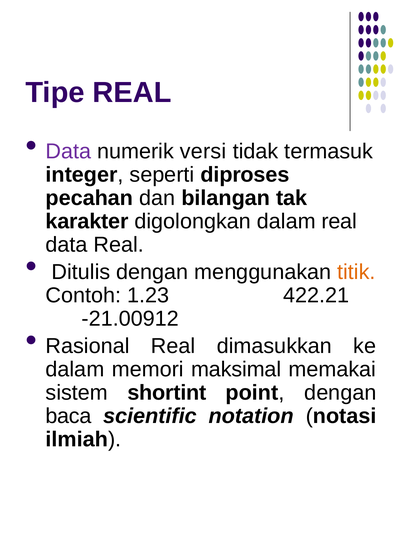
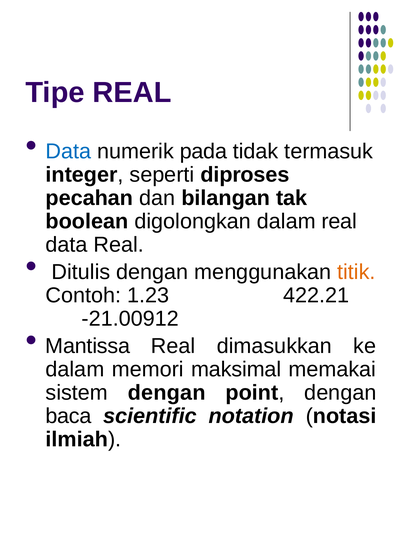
Data colour: purple -> blue (68, 152)
versi: versi -> pada (203, 152)
karakter: karakter -> boolean (87, 221)
Rasional: Rasional -> Mantissa (88, 346)
sistem shortint: shortint -> dengan (167, 393)
